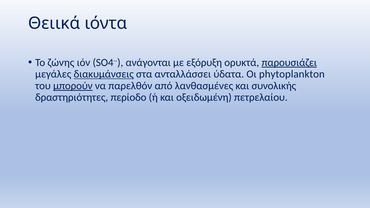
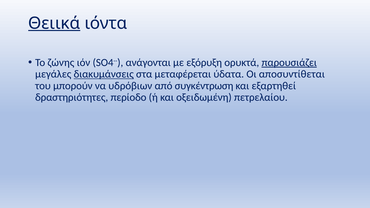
Θειικά underline: none -> present (54, 23)
ανταλλάσσει: ανταλλάσσει -> μεταφέρεται (183, 74)
phytoplankton: phytoplankton -> αποσυντίθεται (292, 74)
μπορούν underline: present -> none (73, 86)
παρελθόν: παρελθόν -> υδρόβιων (130, 86)
λανθασμένες: λανθασμένες -> συγκέντρωση (204, 86)
συνολικής: συνολικής -> εξαρτηθεί (274, 86)
